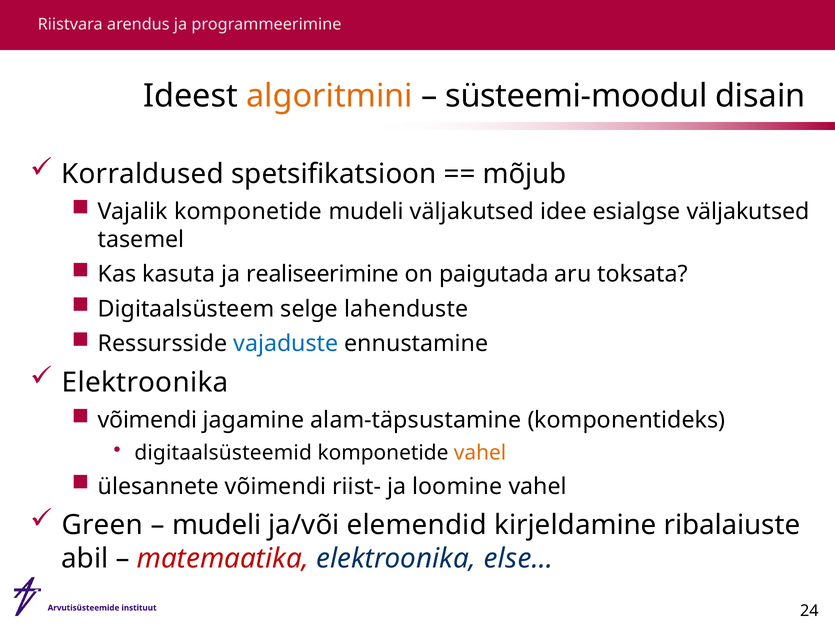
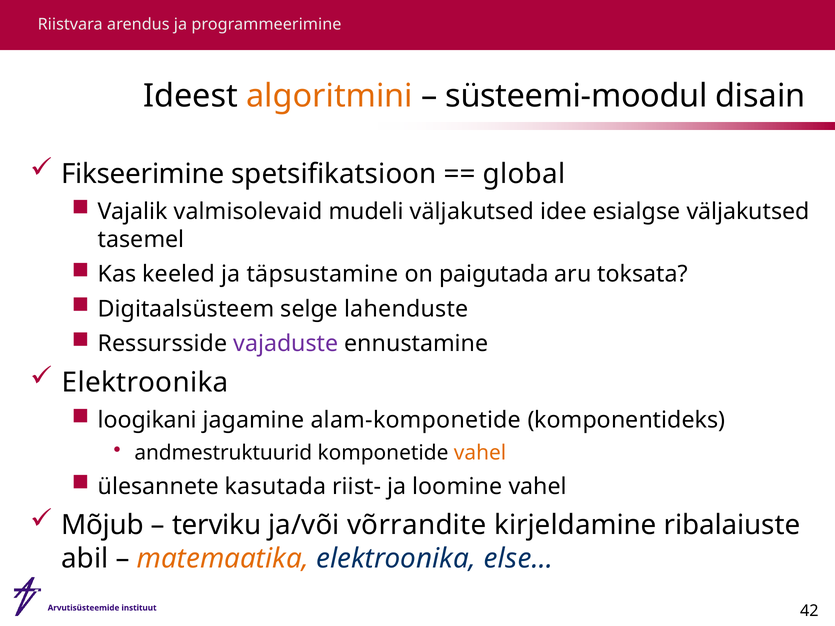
Korraldused: Korraldused -> Fikseerimine (143, 174)
mõjub: mõjub -> global (524, 174)
Vajalik komponetide: komponetide -> valmisolevaid (248, 212)
kasuta: kasuta -> keeled (179, 274)
realiseerimine: realiseerimine -> täpsustamine (322, 274)
vajaduste colour: blue -> purple (286, 344)
võimendi: võimendi -> loogikani (147, 420)
alam-täpsustamine: alam-täpsustamine -> alam-komponetide (416, 420)
digitaalsüsteemid: digitaalsüsteemid -> andmestruktuurid (223, 453)
ülesannete võimendi: võimendi -> kasutada (275, 487)
Green: Green -> Mõjub (103, 525)
mudeli: mudeli -> terviku (217, 525)
elemendid: elemendid -> võrrandite (417, 525)
matemaatika colour: red -> orange (223, 559)
24: 24 -> 42 (809, 611)
